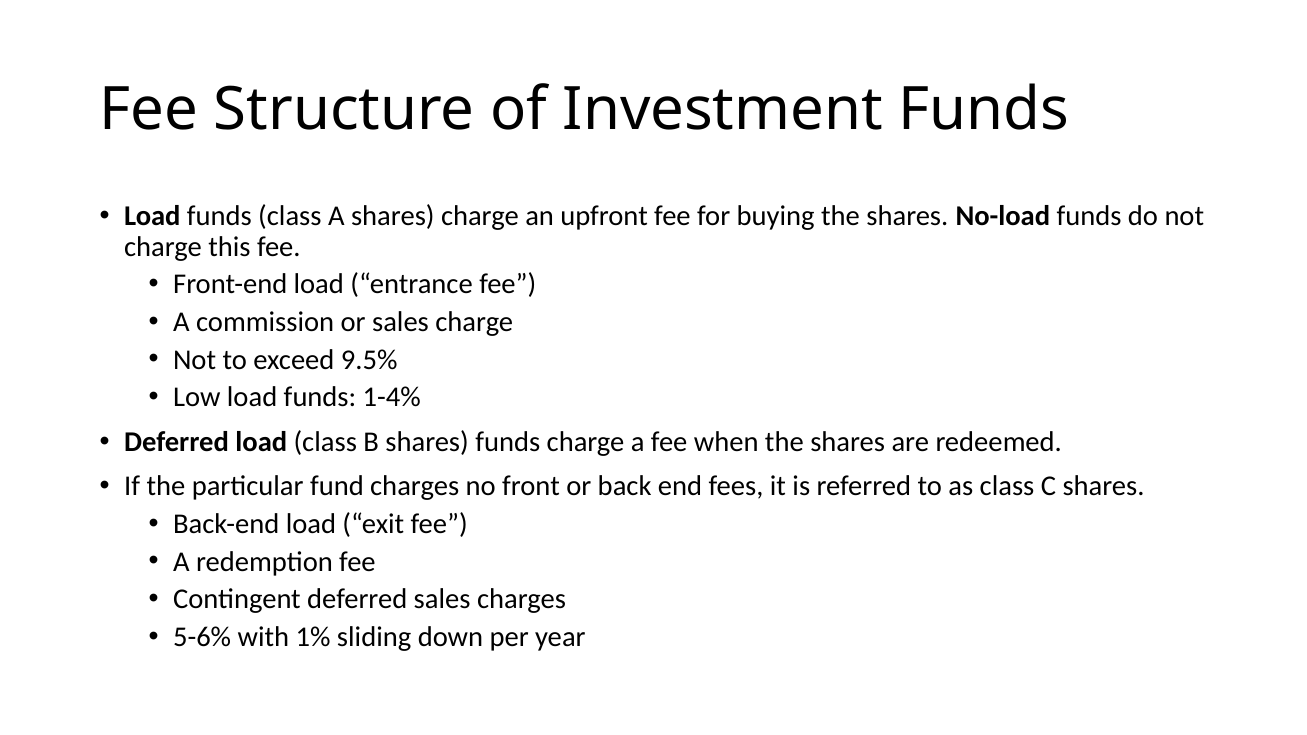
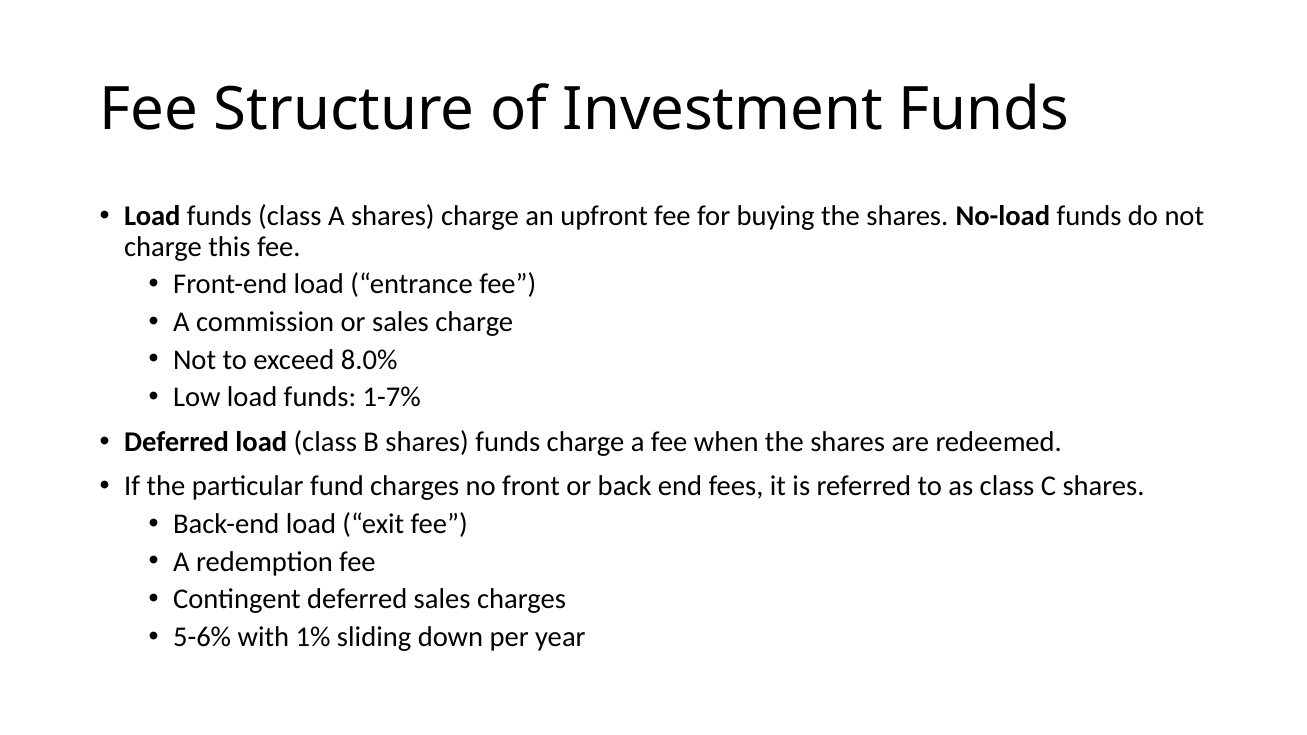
9.5%: 9.5% -> 8.0% (369, 360)
1-4%: 1-4% -> 1-7% (392, 397)
